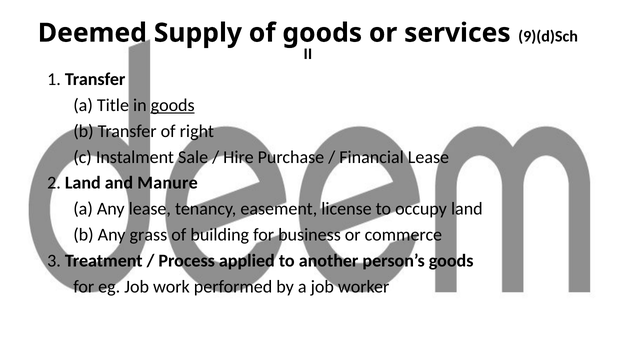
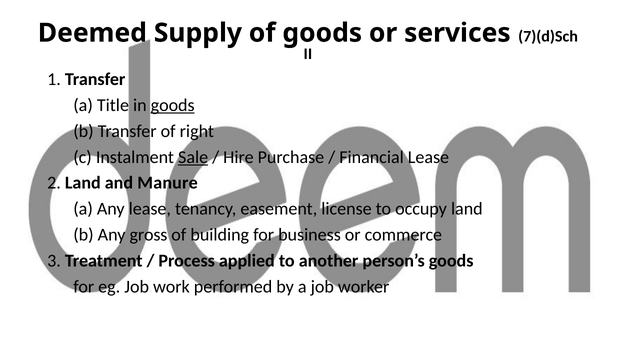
9)(d)Sch: 9)(d)Sch -> 7)(d)Sch (548, 36)
Sale underline: none -> present (193, 157)
grass: grass -> gross (148, 235)
